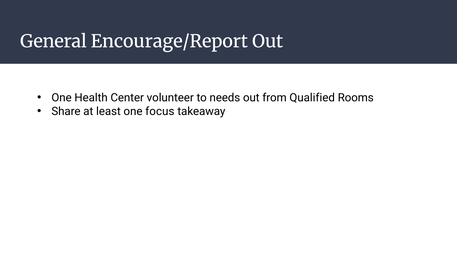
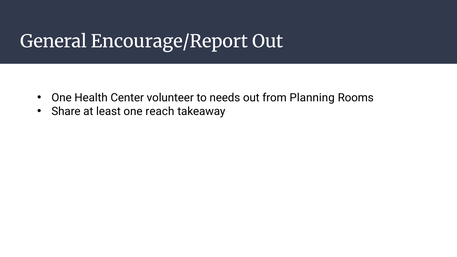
Qualified: Qualified -> Planning (312, 98)
focus: focus -> reach (160, 111)
